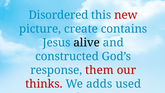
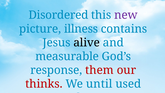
new colour: red -> purple (126, 15)
create: create -> illness (81, 29)
constructed: constructed -> measurable (67, 56)
adds: adds -> until (99, 84)
